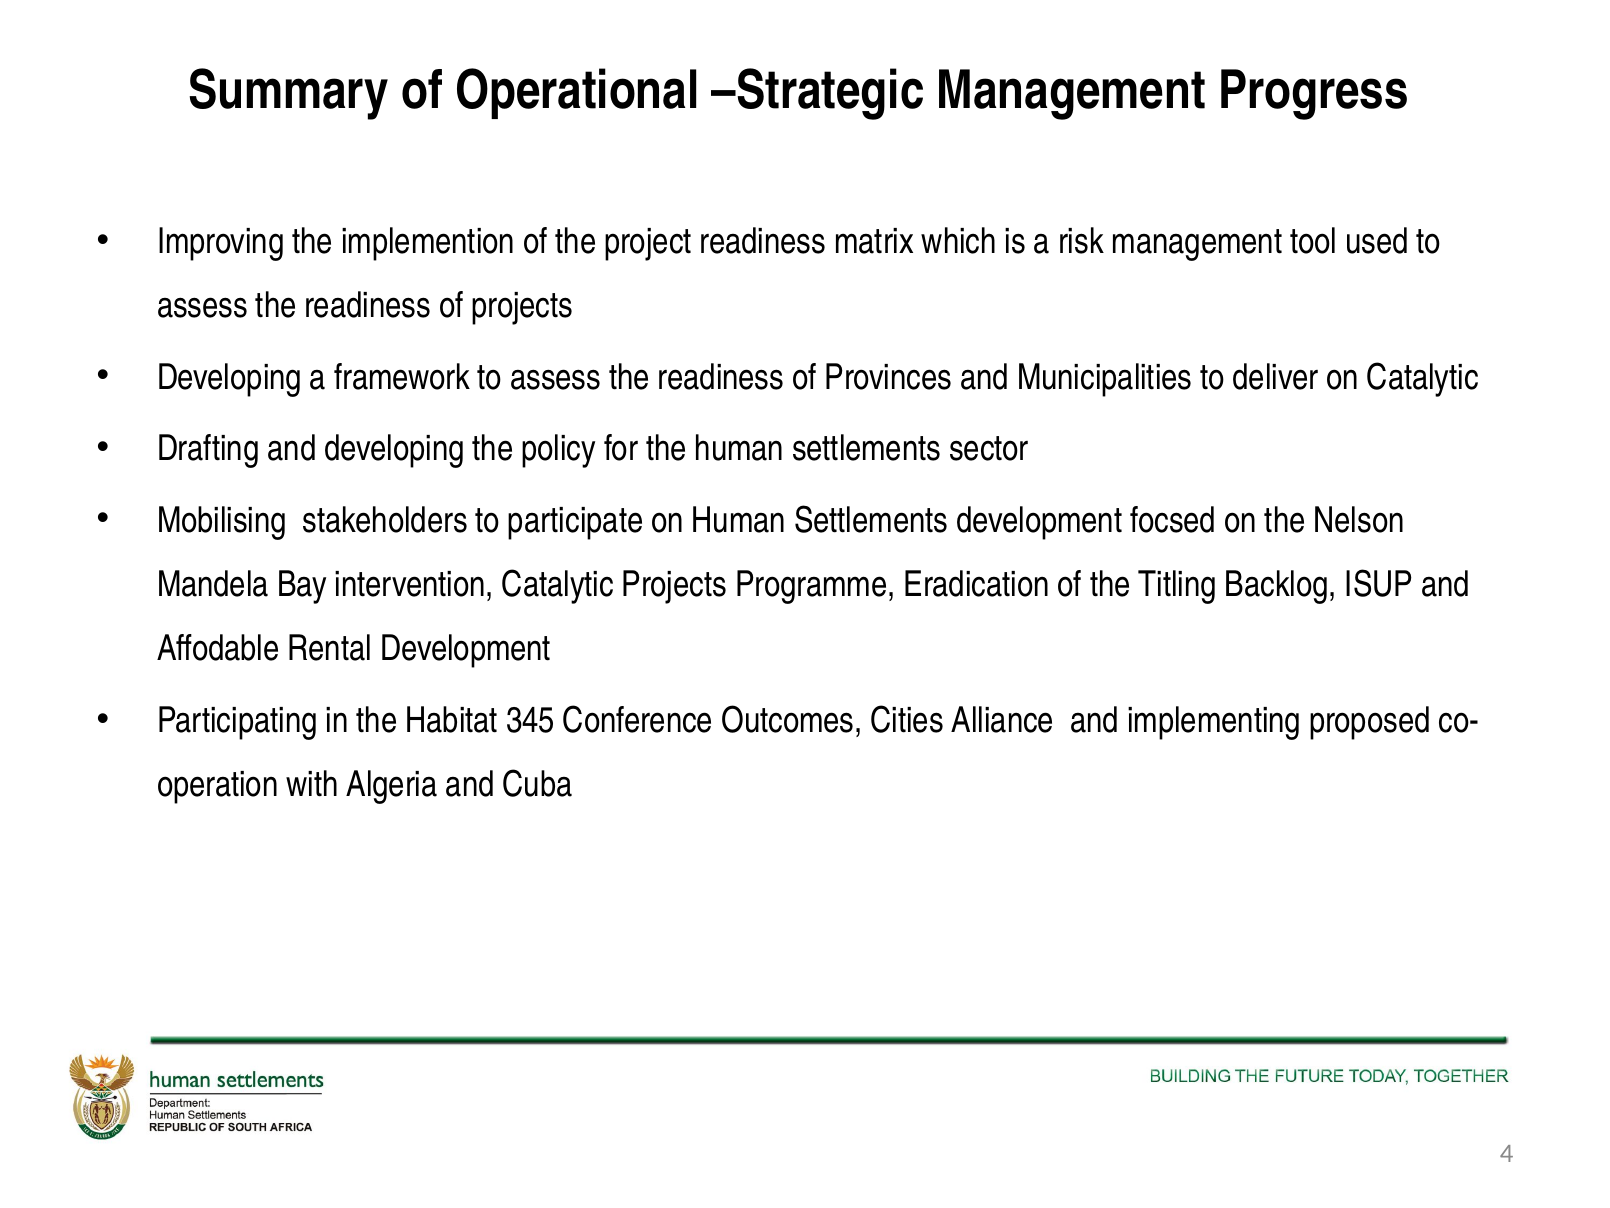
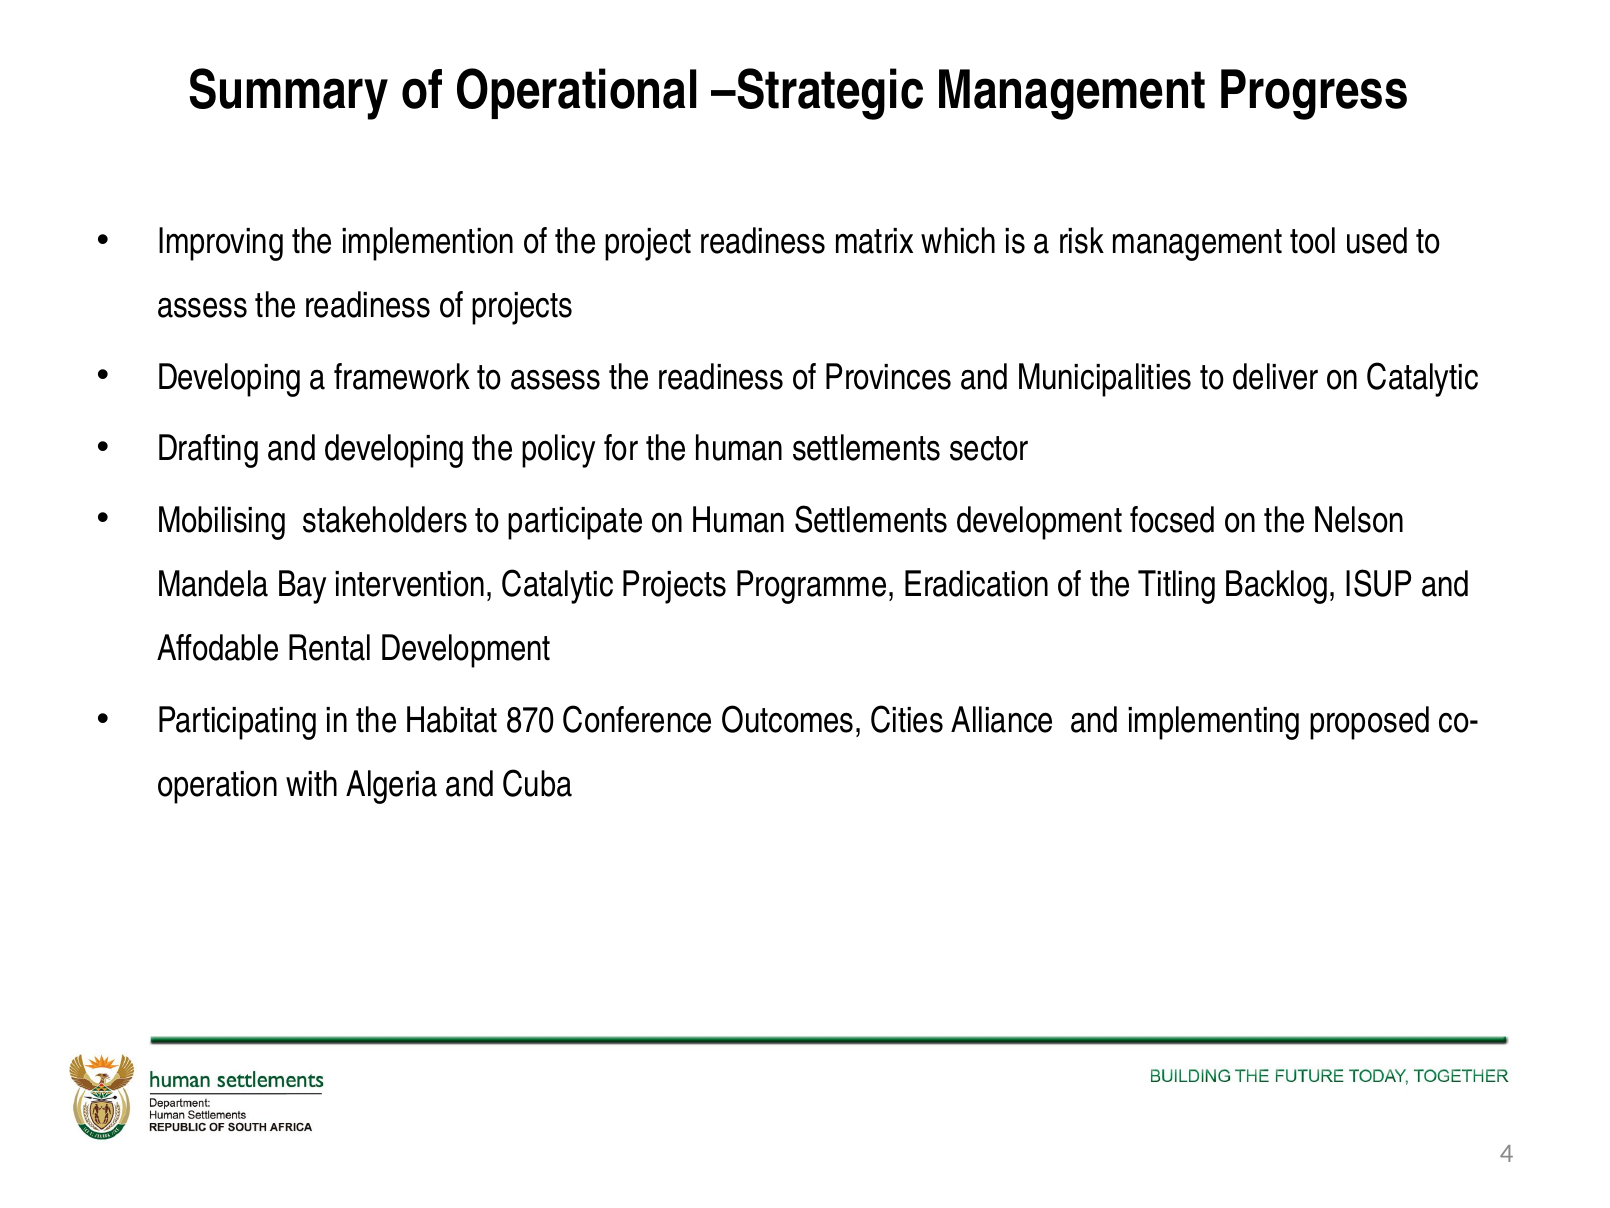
345: 345 -> 870 (531, 720)
